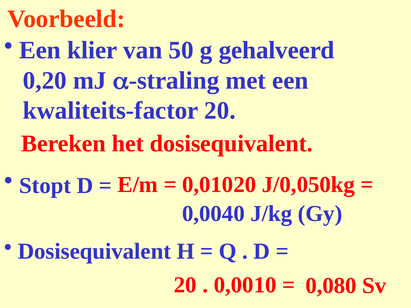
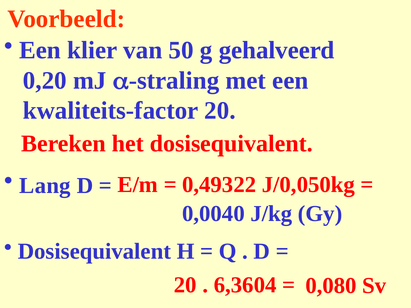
Stopt: Stopt -> Lang (45, 186)
0,01020: 0,01020 -> 0,49322 (219, 185)
0,0010: 0,0010 -> 6,3604 (245, 285)
